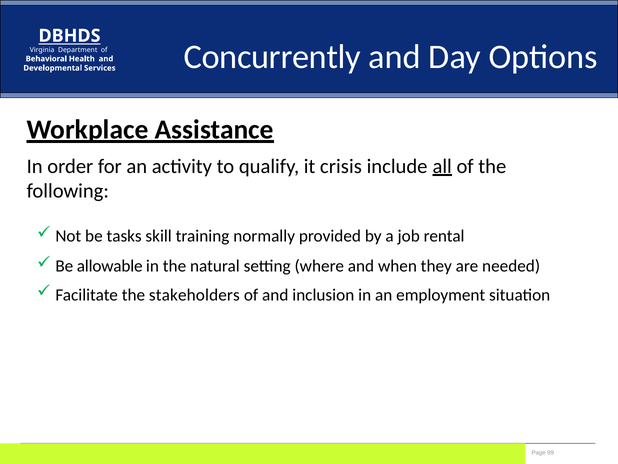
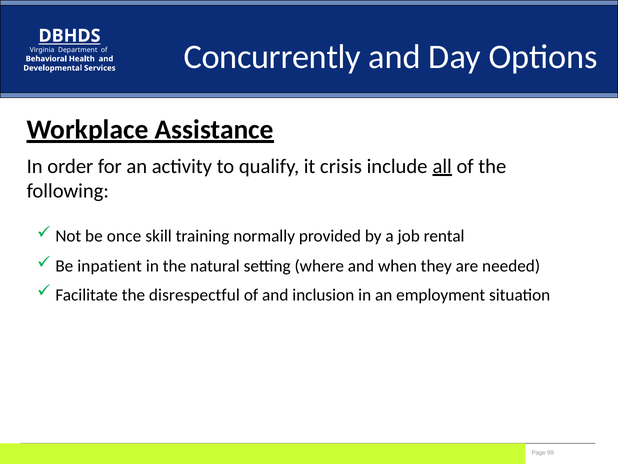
tasks: tasks -> once (124, 236)
allowable: allowable -> inpatient (110, 266)
stakeholders: stakeholders -> disrespectful (194, 295)
